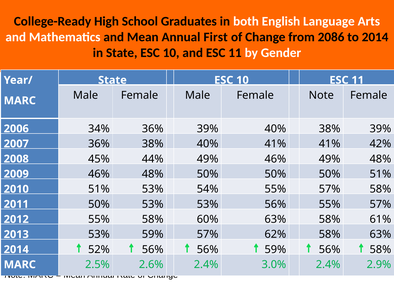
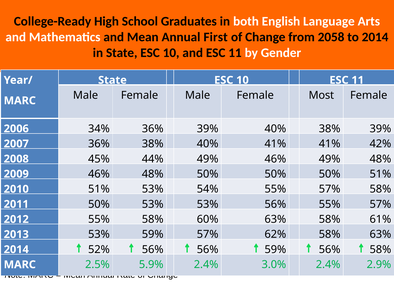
2086: 2086 -> 2058 (331, 37)
Female Note: Note -> Most (321, 95)
2.6%: 2.6% -> 5.9% (151, 265)
